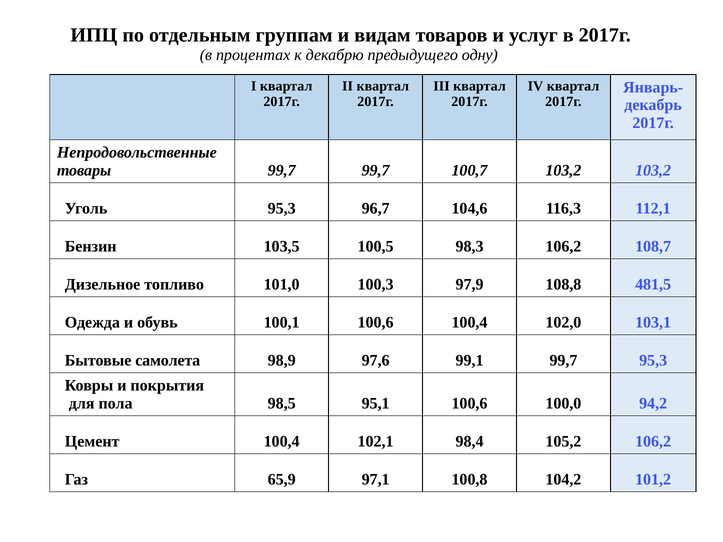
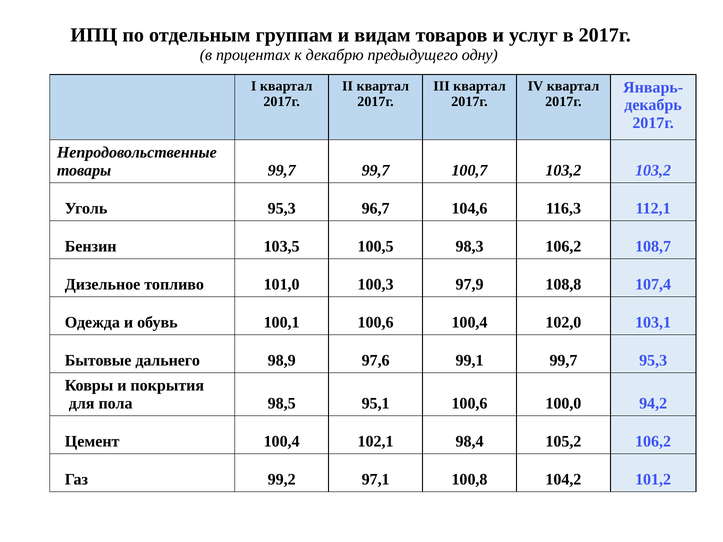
481,5: 481,5 -> 107,4 (653, 284)
самолета: самолета -> дальнего (168, 361)
65,9: 65,9 -> 99,2 (282, 480)
